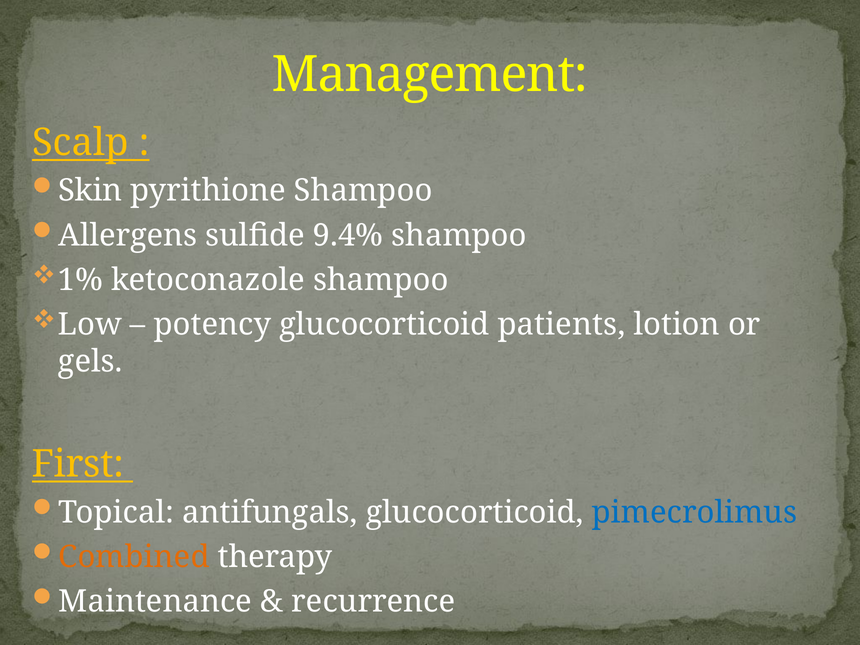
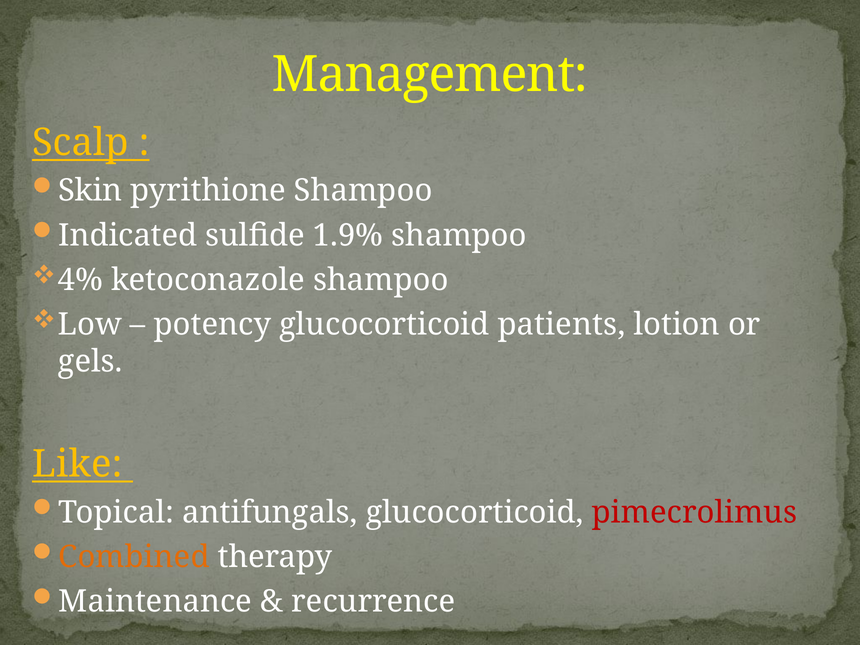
Allergens: Allergens -> Indicated (128, 235)
9.4%: 9.4% -> 1.9% (348, 235)
1%: 1% -> 4% (81, 280)
First: First -> Like (78, 464)
pimecrolimus colour: blue -> red (694, 512)
